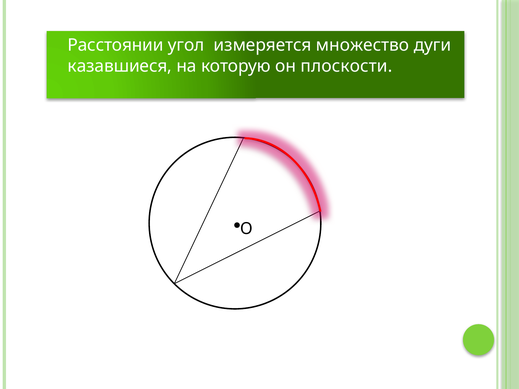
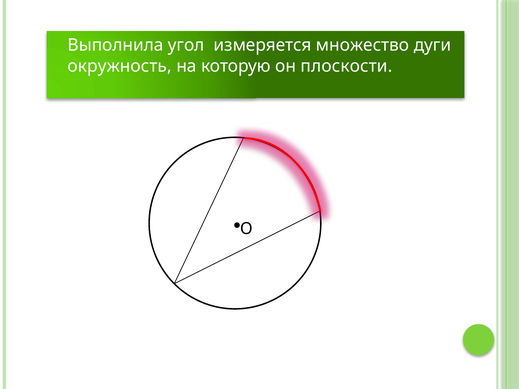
Расстоянии: Расстоянии -> Выполнила (116, 45)
казавшиеся: казавшиеся -> окружность (120, 66)
